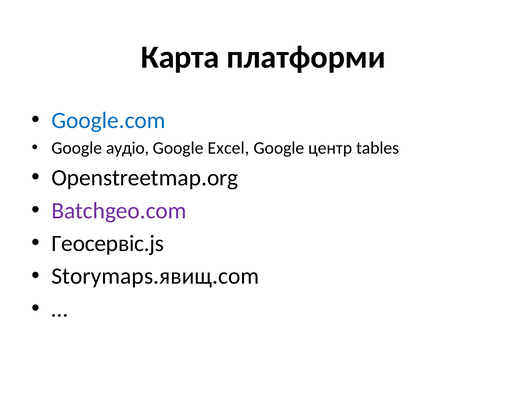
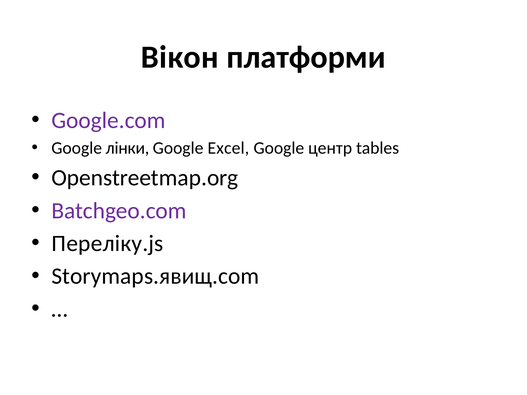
Карта: Карта -> Вікон (180, 57)
Google.com colour: blue -> purple (108, 121)
аудіо: аудіо -> лінки (127, 148)
Геосервіс.js: Геосервіс.js -> Переліку.js (108, 244)
